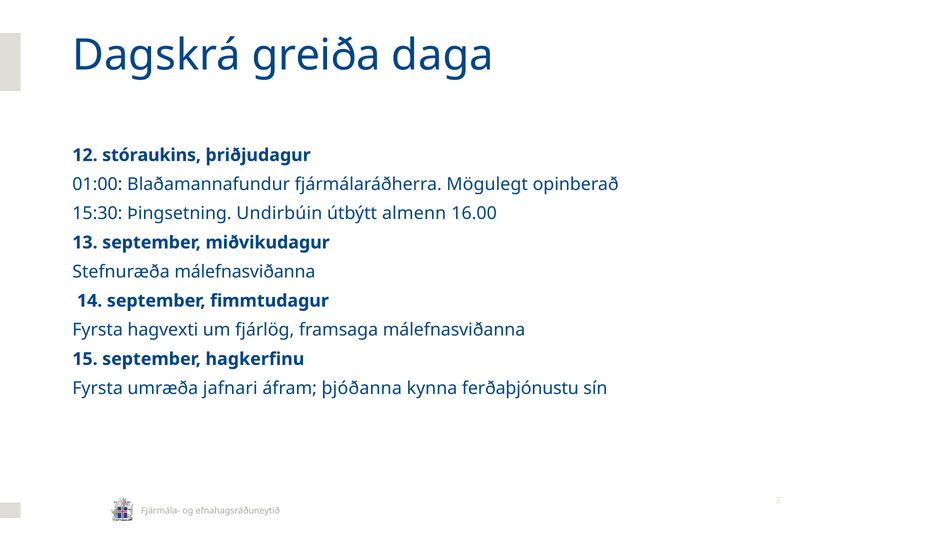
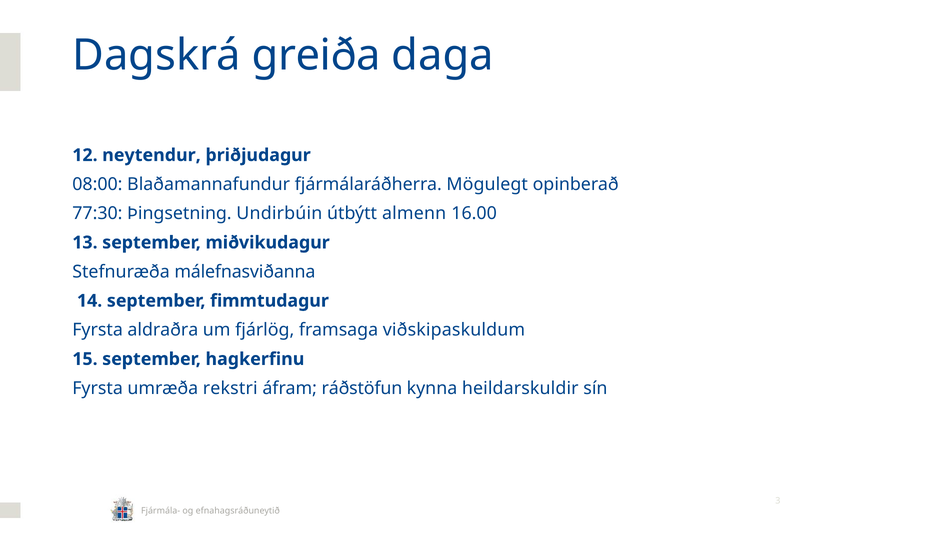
stóraukins: stóraukins -> neytendur (151, 155)
01:00: 01:00 -> 08:00 (97, 184)
15:30: 15:30 -> 77:30 (97, 214)
hagvexti: hagvexti -> aldraðra (163, 330)
framsaga málefnasviðanna: málefnasviðanna -> viðskipaskuldum (454, 330)
jafnari: jafnari -> rekstri (230, 388)
þjóðanna: þjóðanna -> ráðstöfun (362, 388)
ferðaþjónustu: ferðaþjónustu -> heildarskuldir (520, 388)
